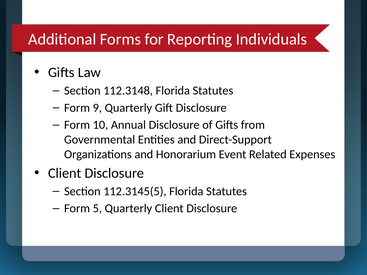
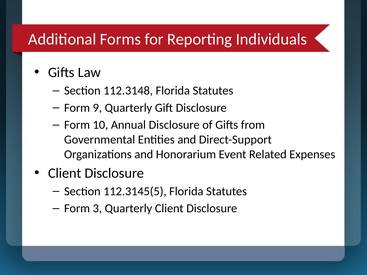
5: 5 -> 3 (97, 209)
